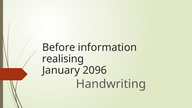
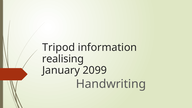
Before: Before -> Tripod (59, 47)
2096: 2096 -> 2099 (95, 70)
